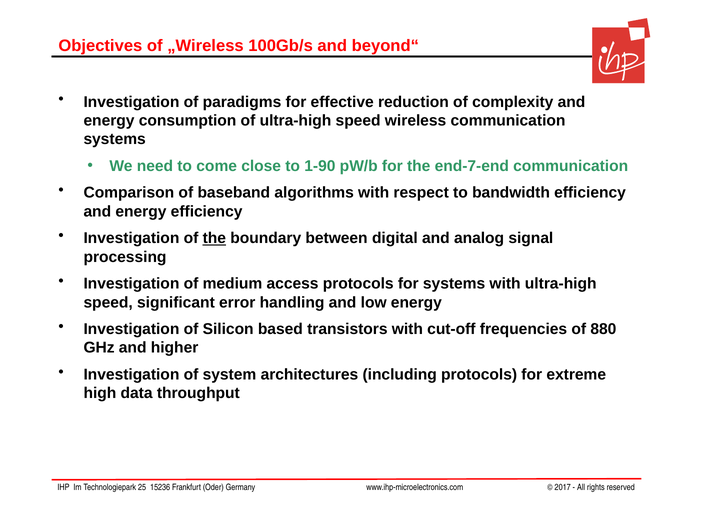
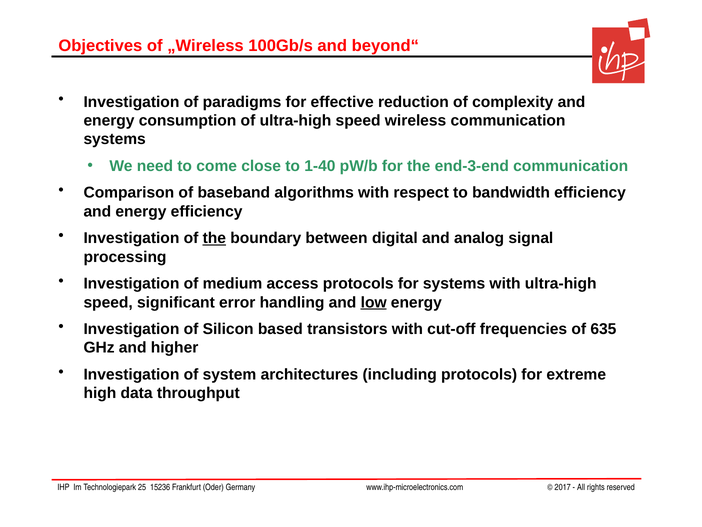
1-90: 1-90 -> 1-40 (320, 166)
end-7-end: end-7-end -> end-3-end (472, 166)
low underline: none -> present (374, 302)
880: 880 -> 635 (603, 329)
